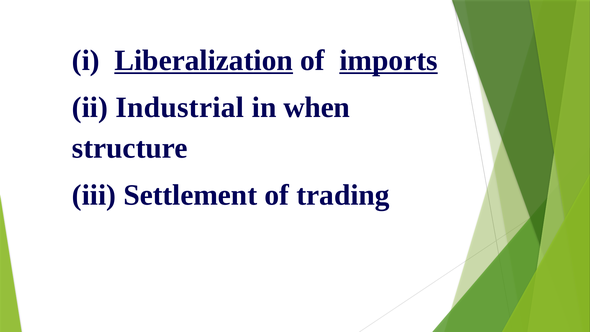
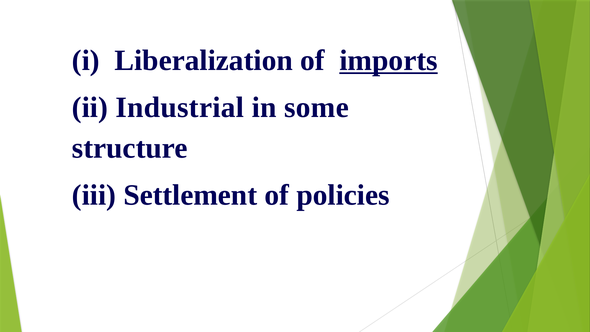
Liberalization underline: present -> none (204, 61)
when: when -> some (316, 107)
trading: trading -> policies (343, 195)
